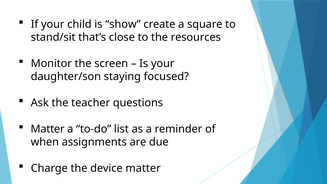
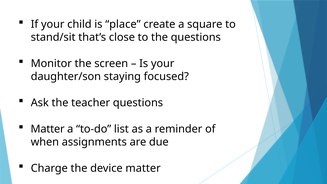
show: show -> place (123, 24)
the resources: resources -> questions (196, 37)
